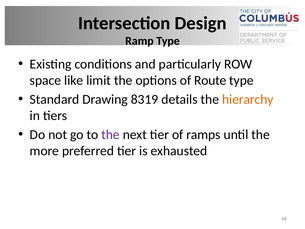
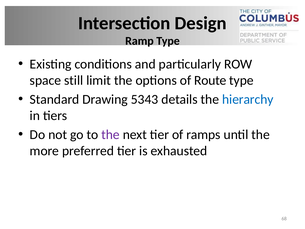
like: like -> still (74, 80)
8319: 8319 -> 5343 (145, 99)
hierarchy colour: orange -> blue (248, 99)
